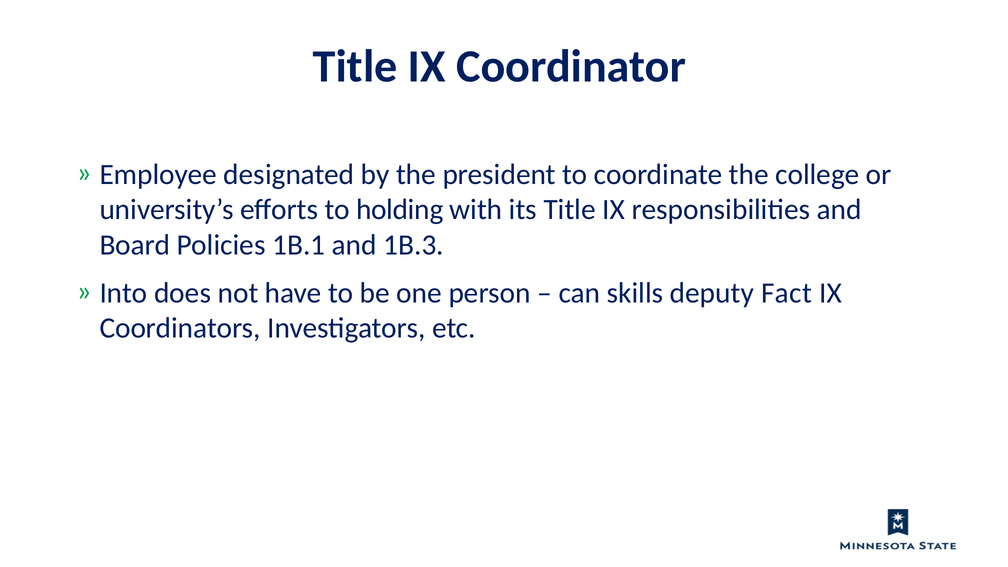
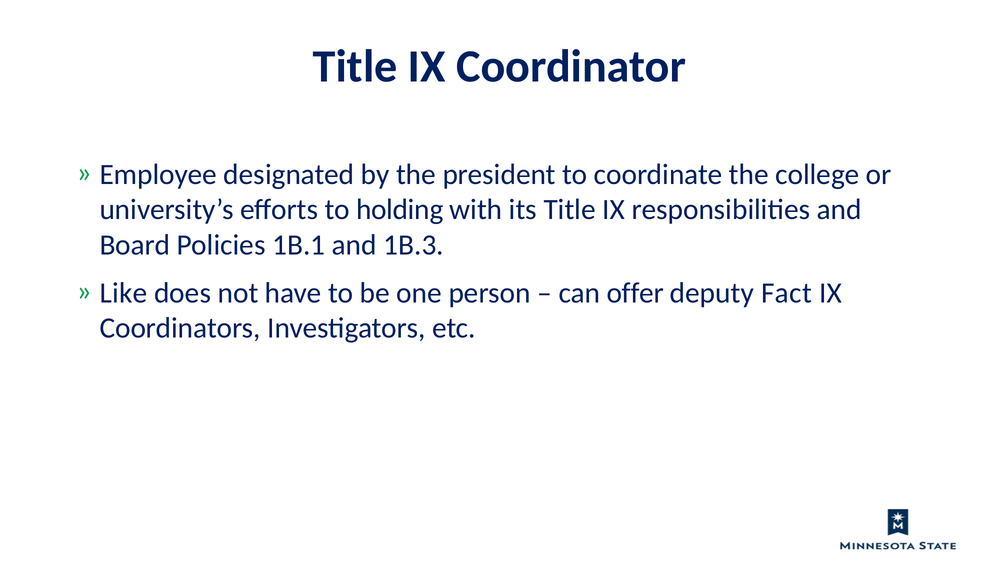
Into: Into -> Like (123, 293)
skills: skills -> offer (635, 293)
